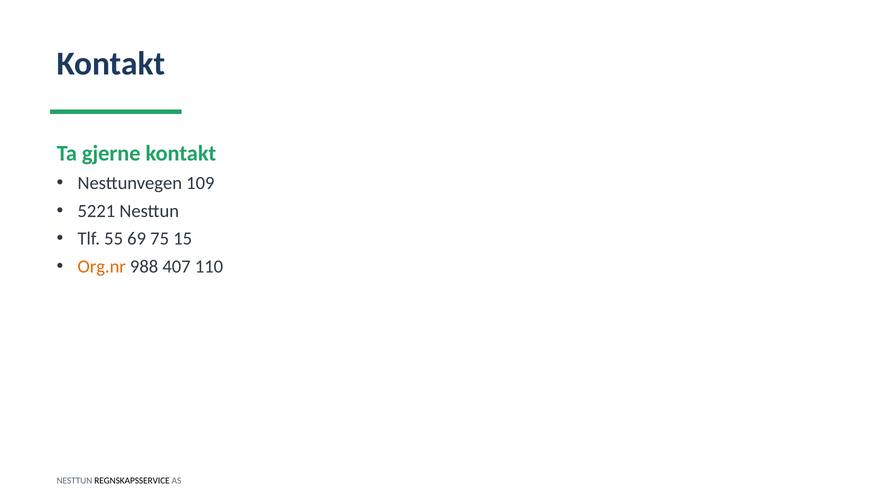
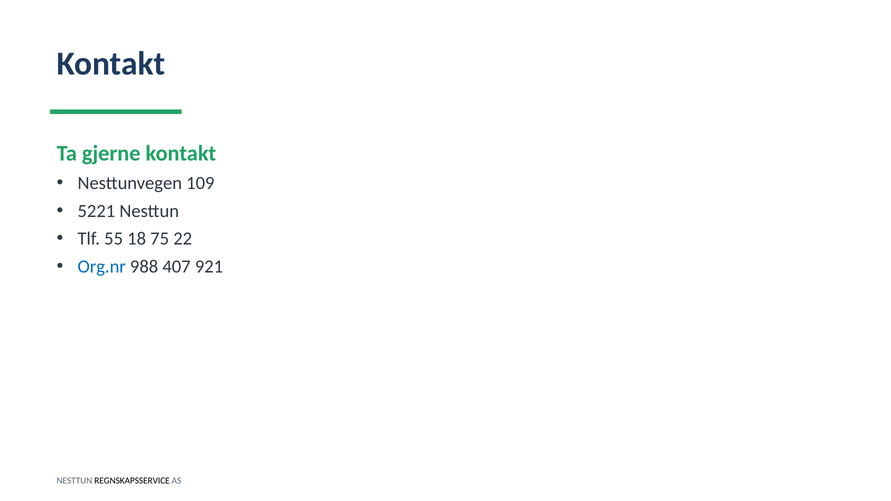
69: 69 -> 18 (137, 239)
15: 15 -> 22 (183, 239)
Org.nr colour: orange -> blue (102, 267)
110: 110 -> 921 (209, 267)
